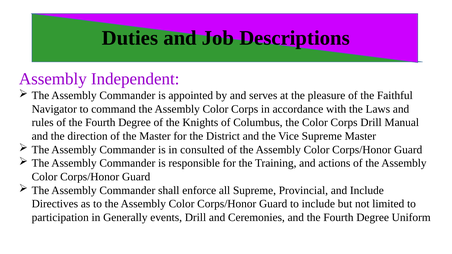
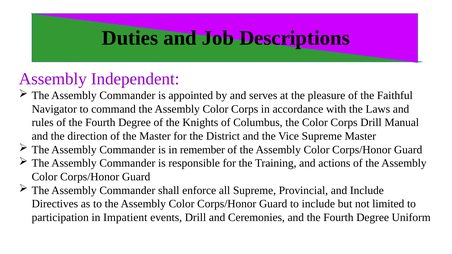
consulted: consulted -> remember (202, 150)
Generally: Generally -> Impatient (125, 218)
